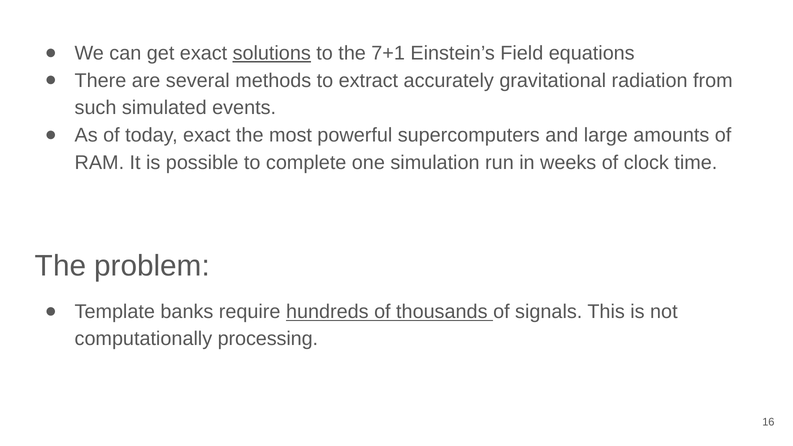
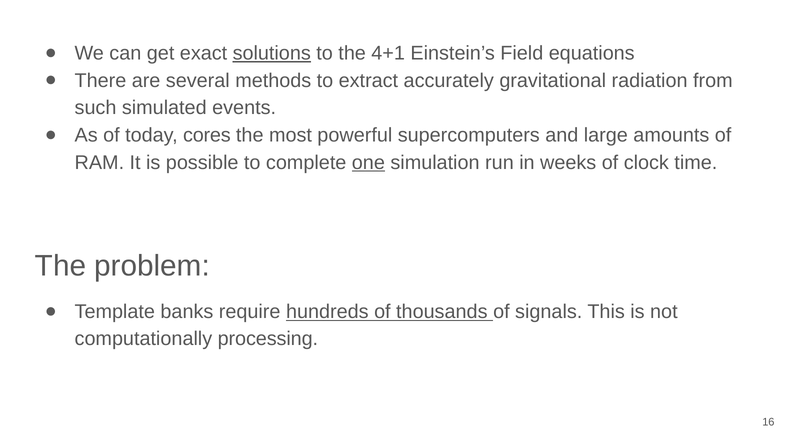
7+1: 7+1 -> 4+1 (388, 53)
today exact: exact -> cores (207, 135)
one underline: none -> present (368, 163)
